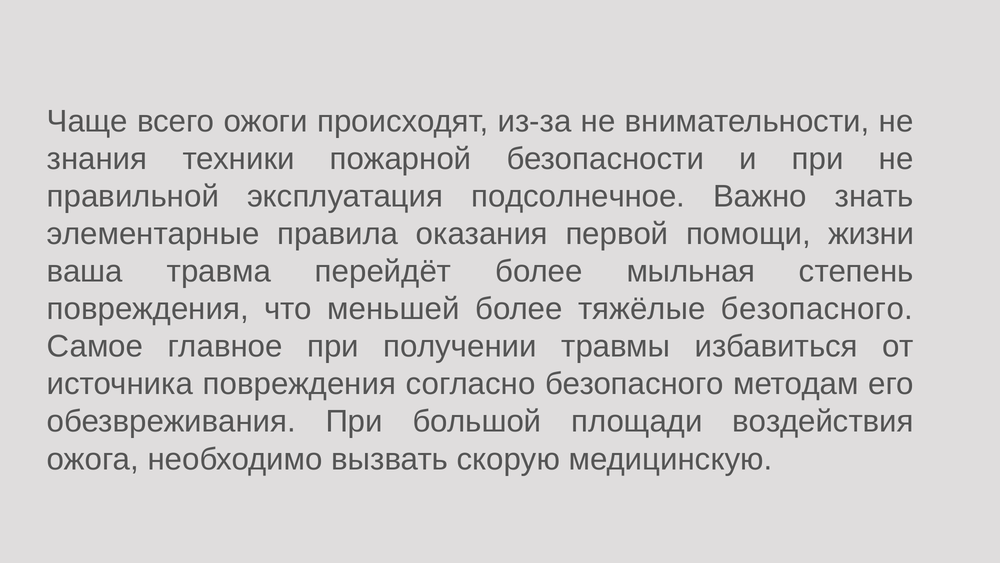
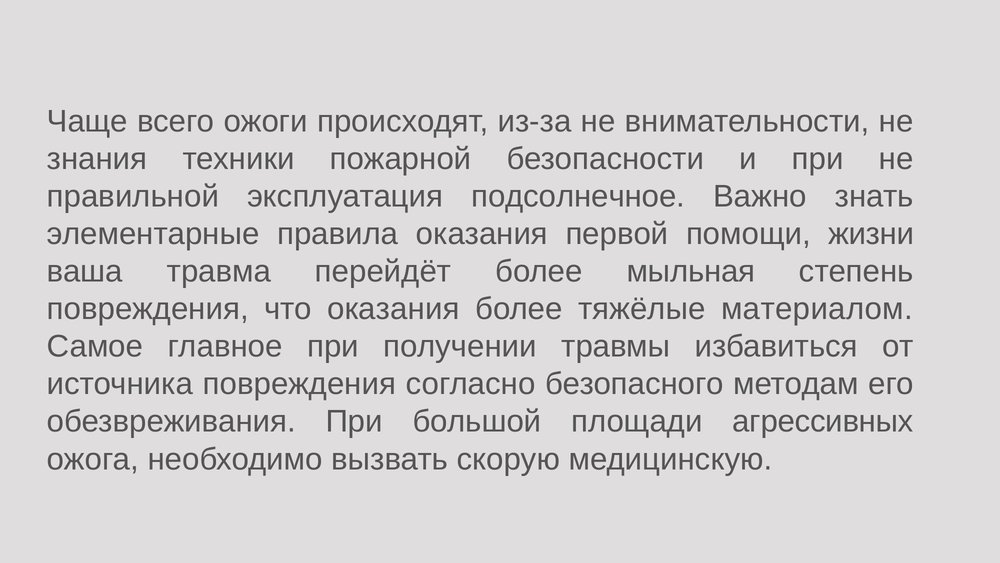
что меньшей: меньшей -> оказания (393, 309)
тяжёлые безопасного: безопасного -> материалом (817, 309)
воздействия: воздействия -> агрессивных (823, 421)
